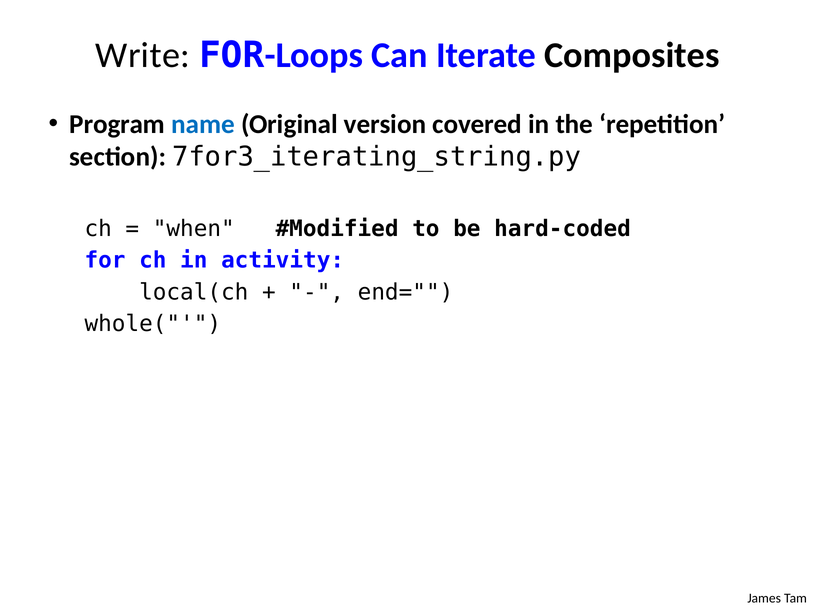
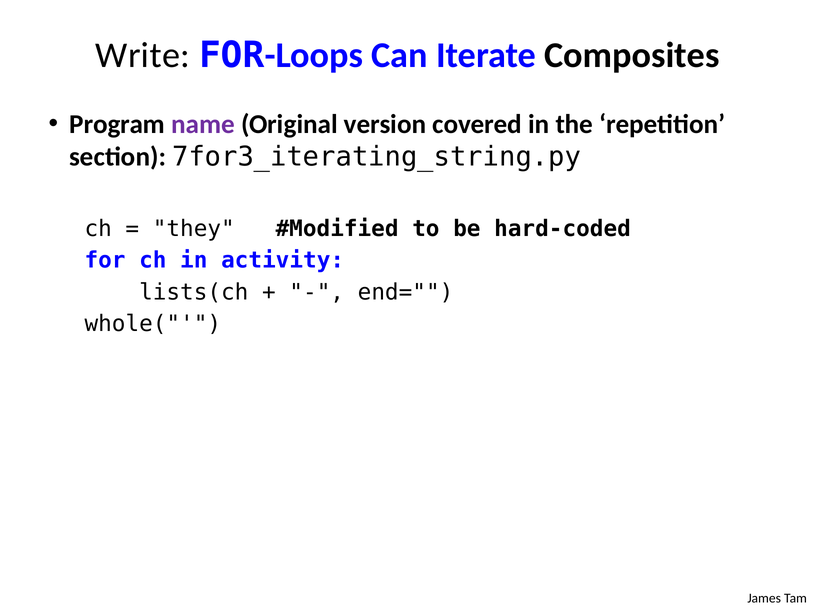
name colour: blue -> purple (203, 124)
when: when -> they (194, 229)
local(ch: local(ch -> lists(ch (194, 292)
